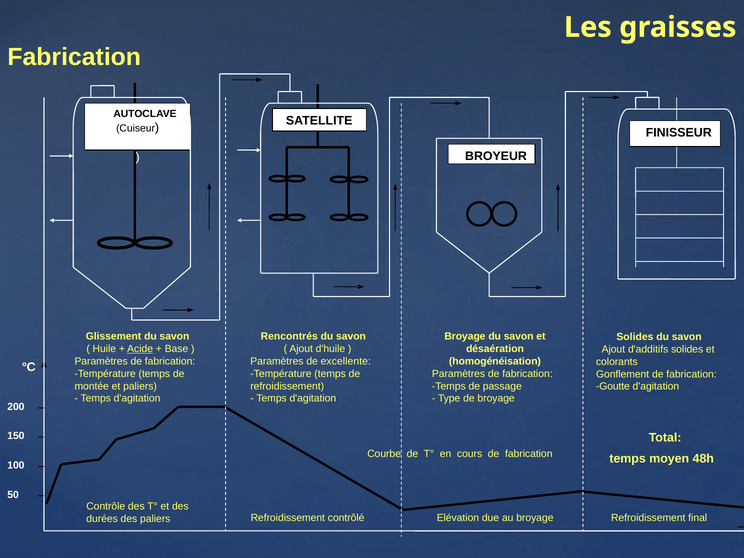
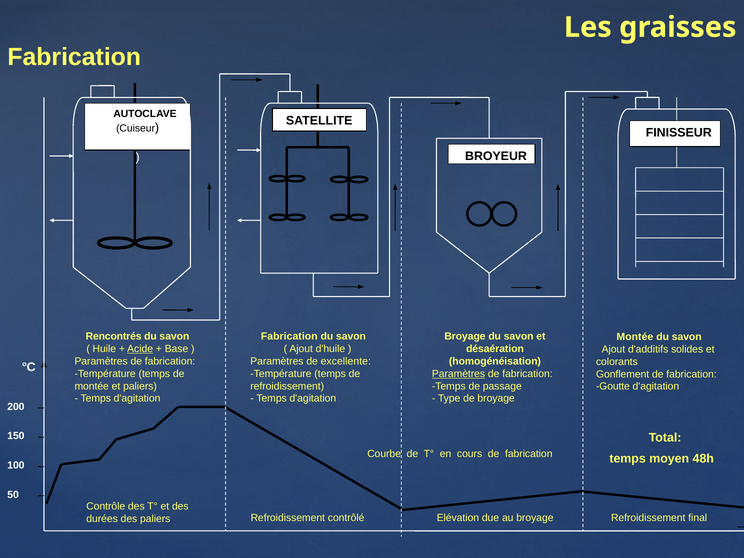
Glissement: Glissement -> Rencontrés (114, 336)
Rencontrés: Rencontrés -> Fabrication (289, 336)
Solides: Solides -> Montée (635, 337)
Paramètres underline: none -> present (459, 374)
